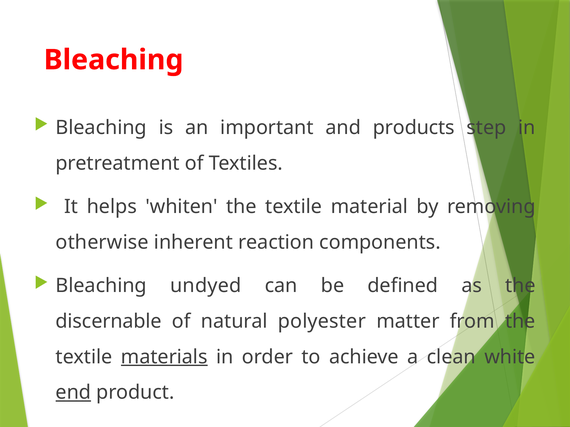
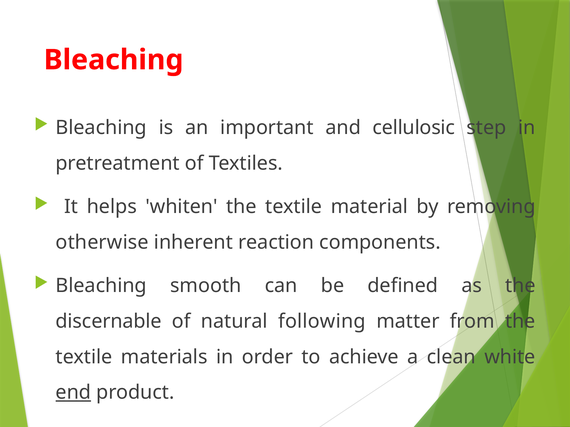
products: products -> cellulosic (414, 128)
undyed: undyed -> smooth (206, 286)
polyester: polyester -> following (322, 322)
materials underline: present -> none (164, 357)
